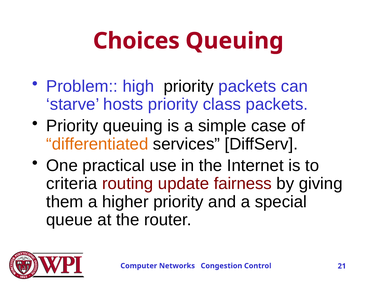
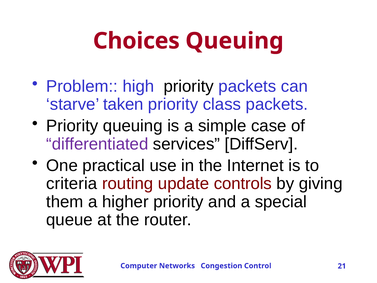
hosts: hosts -> taken (123, 104)
differentiated colour: orange -> purple (97, 144)
fairness: fairness -> controls (243, 183)
